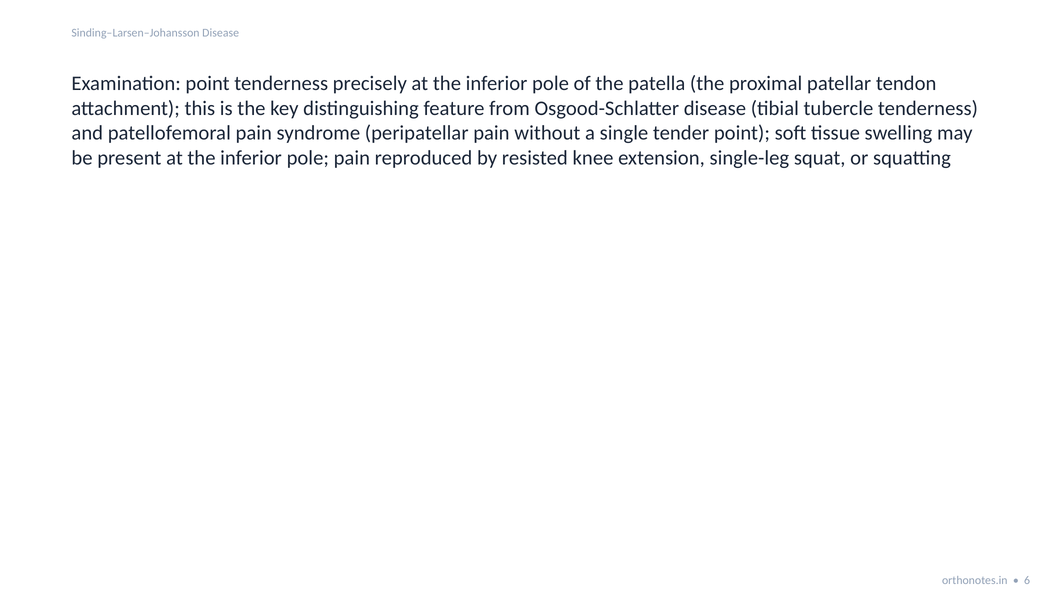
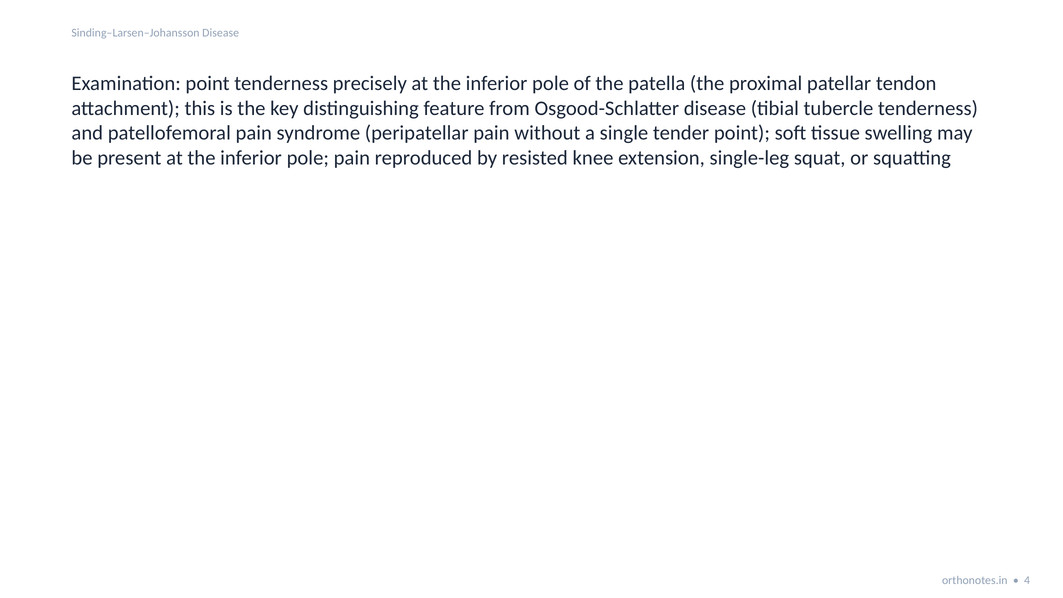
6: 6 -> 4 (1027, 580)
